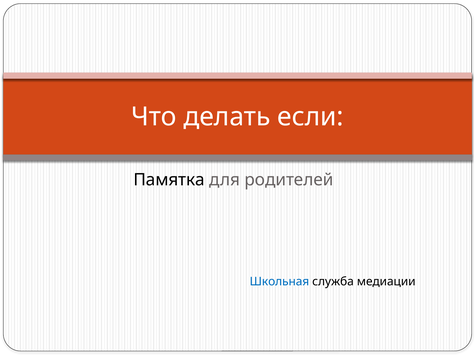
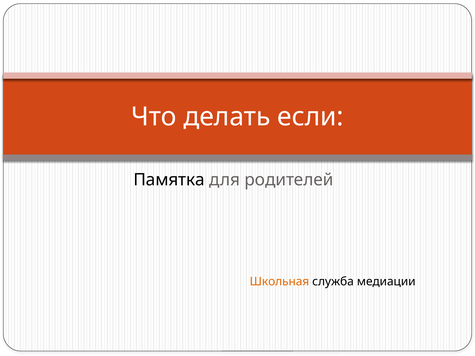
Школьная colour: blue -> orange (279, 282)
